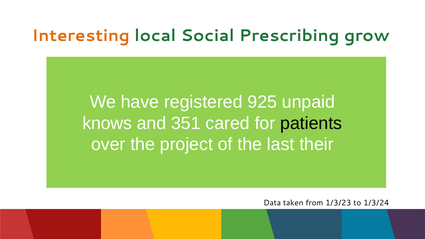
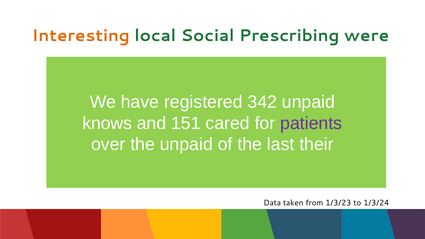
grow: grow -> were (367, 36)
925: 925 -> 342 (262, 102)
351: 351 -> 151 (186, 123)
patients colour: black -> purple (311, 123)
the project: project -> unpaid (186, 144)
